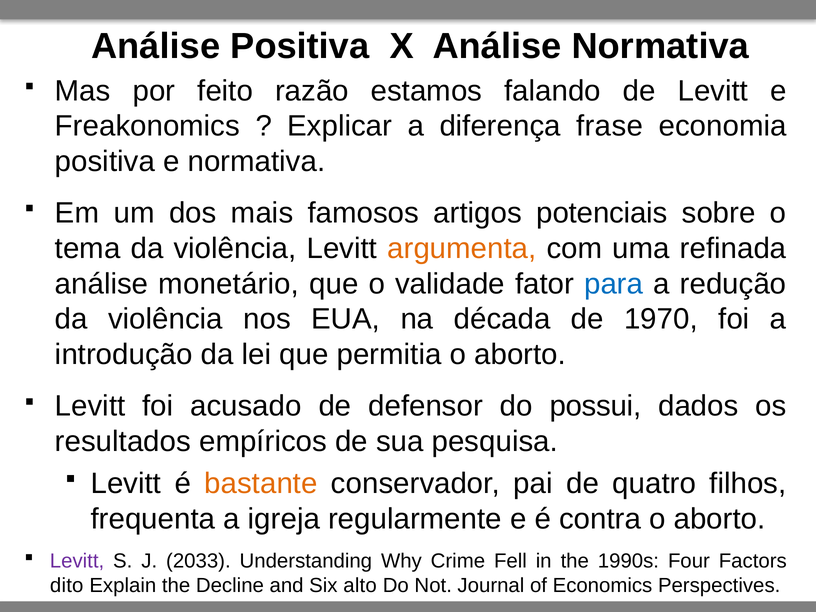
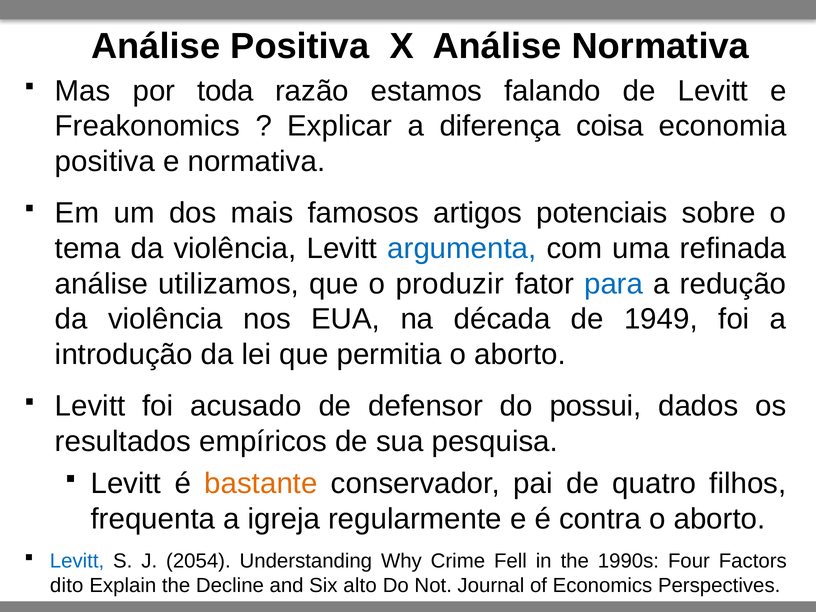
feito: feito -> toda (225, 91)
frase: frase -> coisa (610, 126)
argumenta colour: orange -> blue (462, 249)
monetário: monetário -> utilizamos (229, 284)
validade: validade -> produzir (450, 284)
1970: 1970 -> 1949 (661, 319)
Levitt colour: purple -> blue (77, 561)
2033: 2033 -> 2054 (198, 561)
